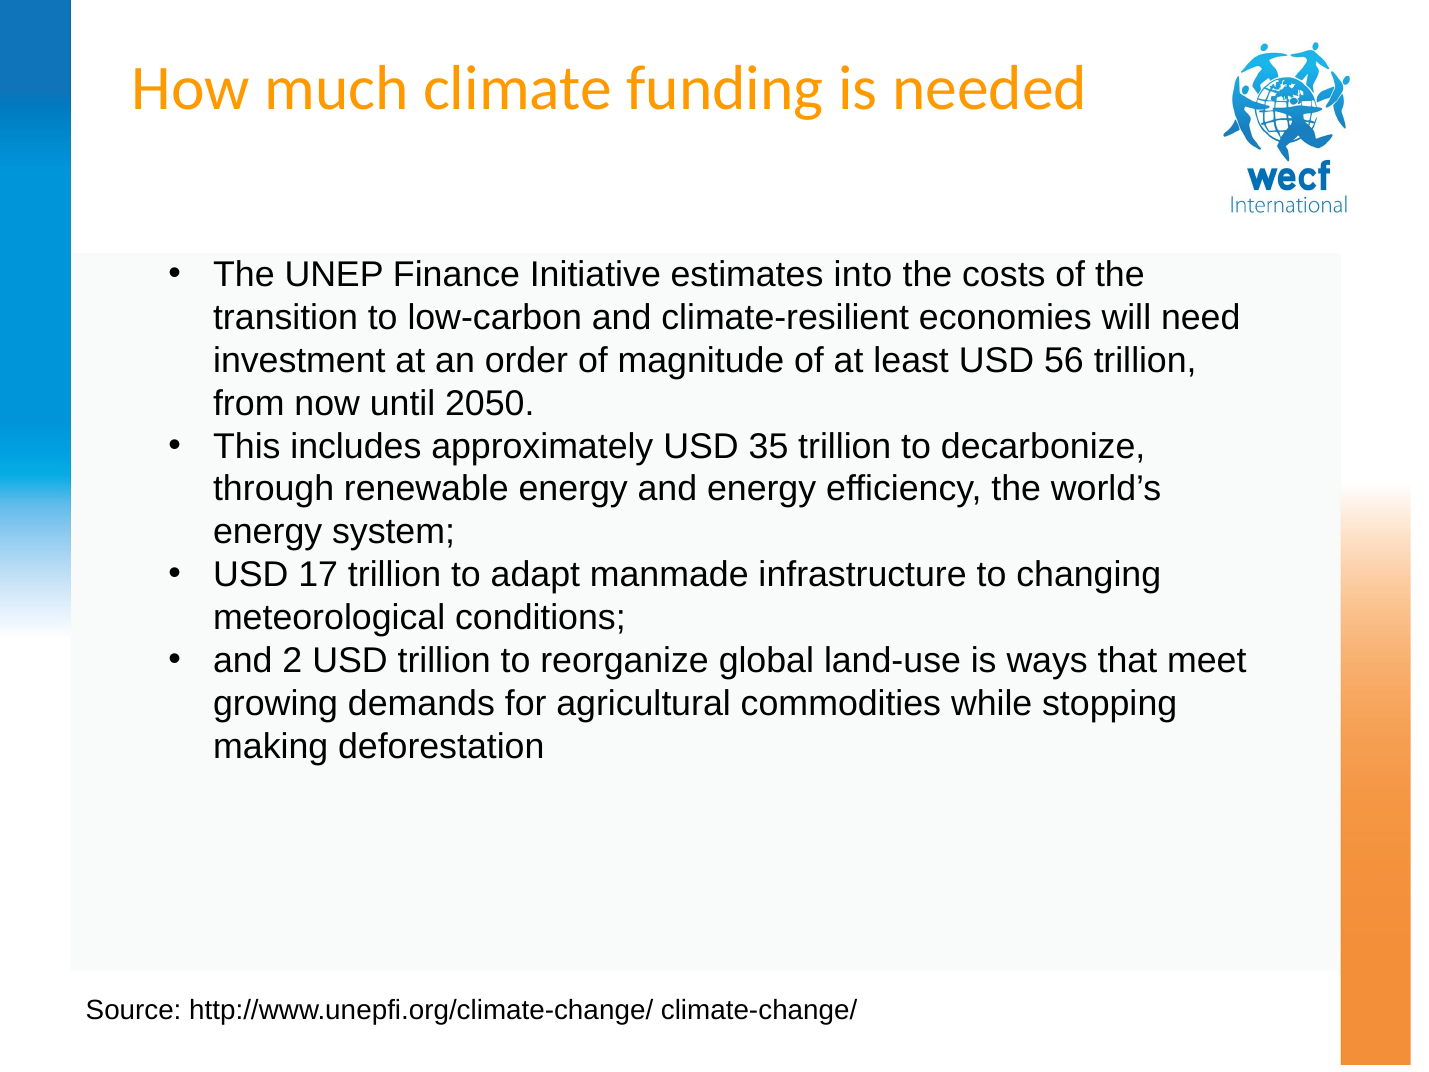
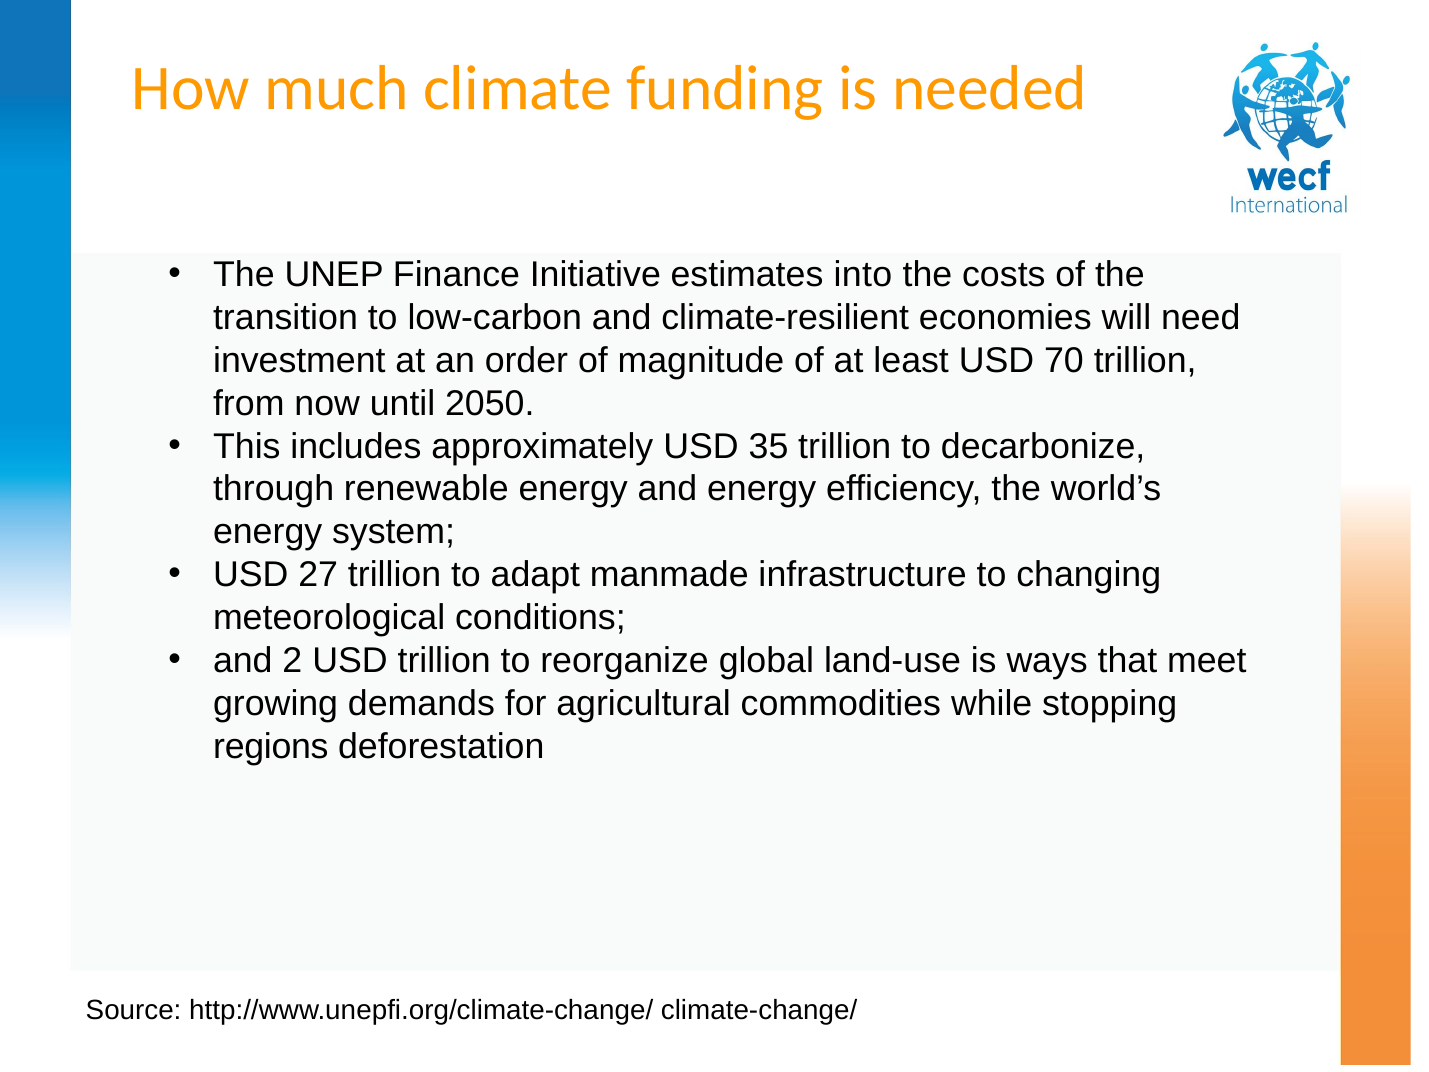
56: 56 -> 70 (1064, 360)
17: 17 -> 27 (318, 575)
making: making -> regions (271, 746)
